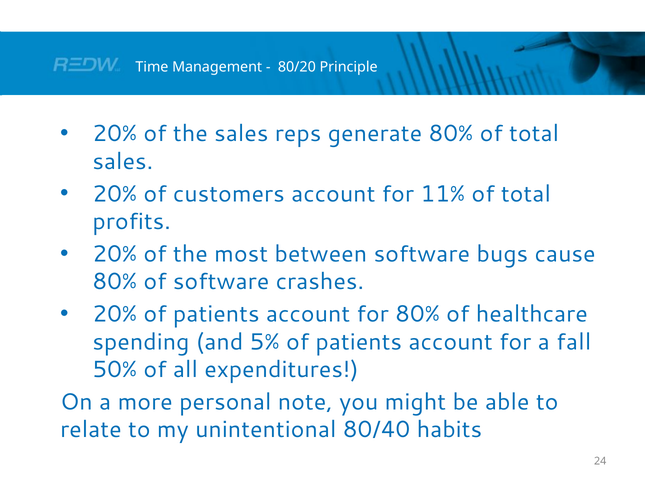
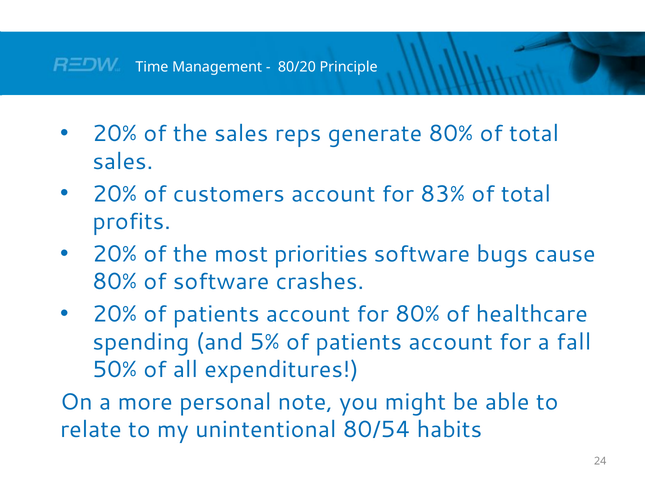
11%: 11% -> 83% (443, 194)
between: between -> priorities (321, 254)
80/40: 80/40 -> 80/54 (377, 430)
